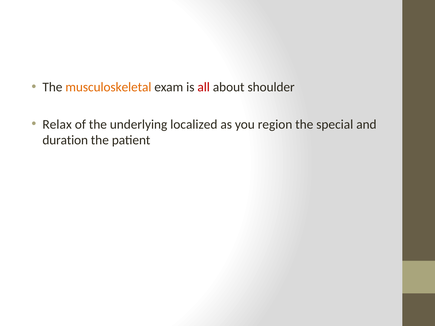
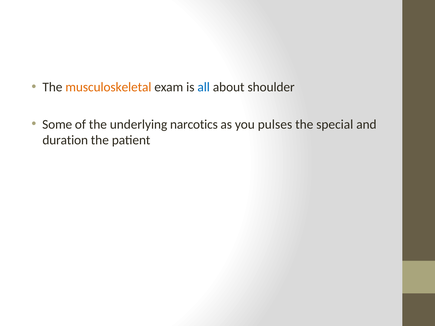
all colour: red -> blue (204, 87)
Relax: Relax -> Some (57, 124)
localized: localized -> narcotics (194, 124)
region: region -> pulses (275, 124)
